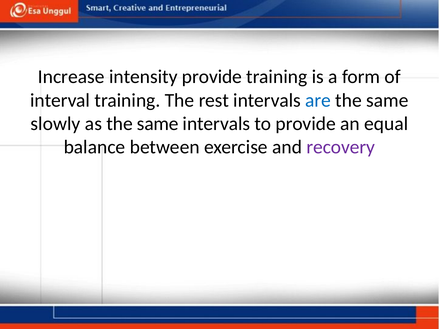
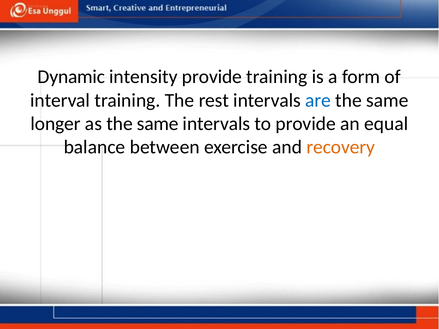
Increase: Increase -> Dynamic (71, 77)
slowly: slowly -> longer (56, 124)
recovery colour: purple -> orange (341, 147)
